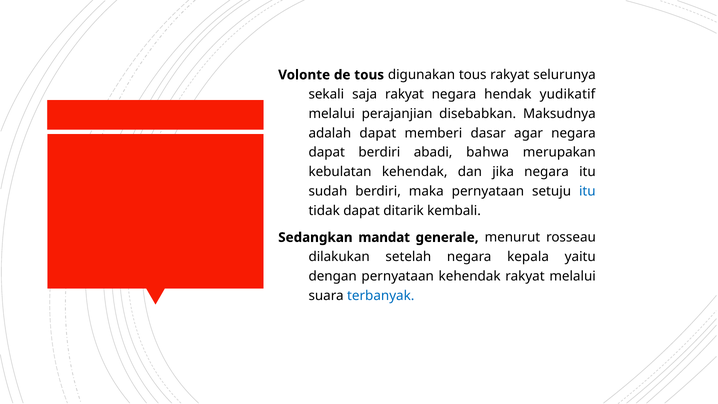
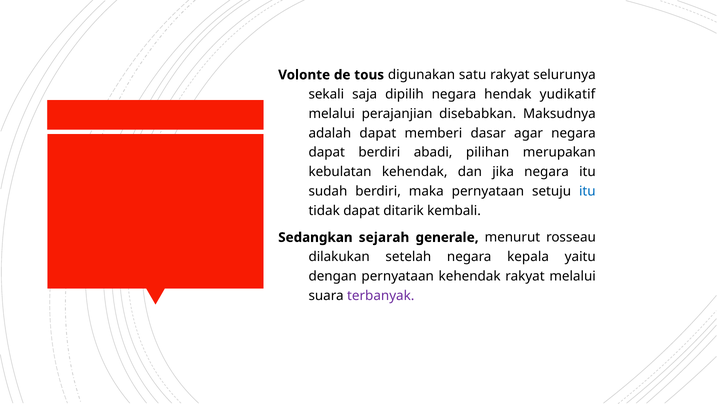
digunakan tous: tous -> satu (473, 75)
saja rakyat: rakyat -> dipilih (404, 94)
bahwa: bahwa -> pilihan (488, 152)
mandat: mandat -> sejarah (384, 237)
terbanyak colour: blue -> purple (381, 296)
